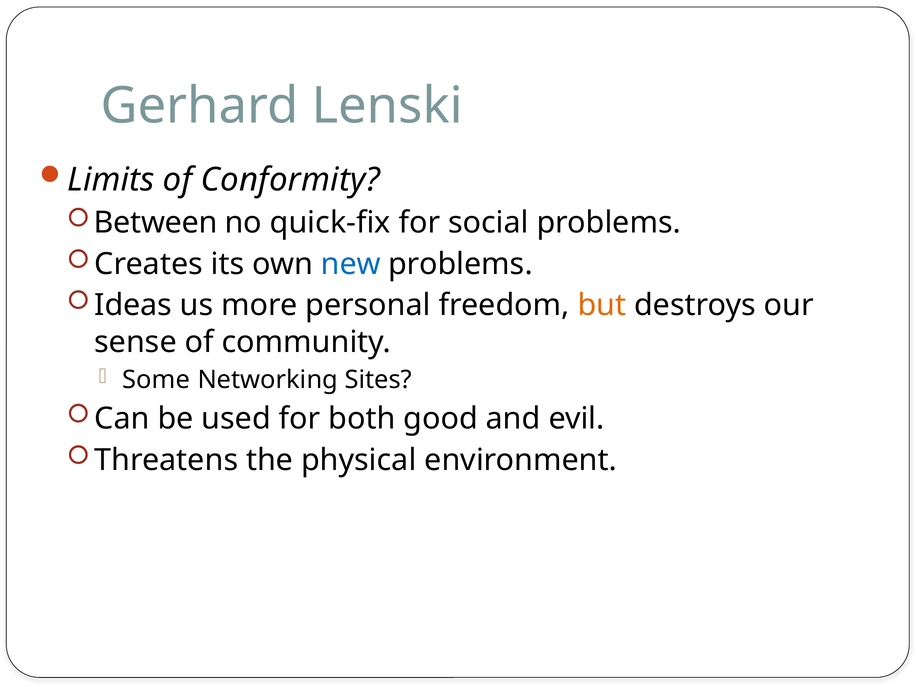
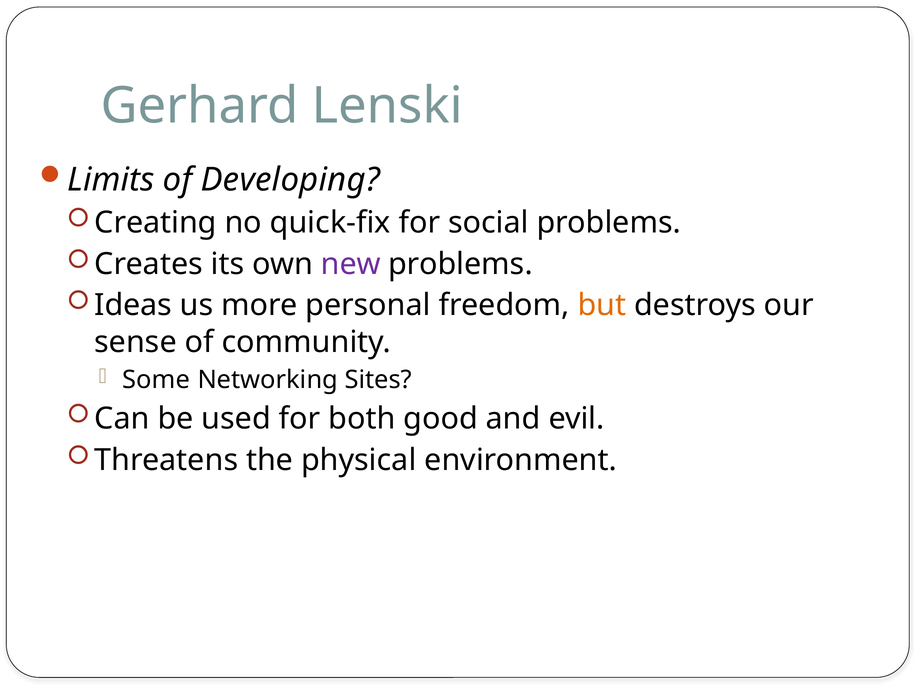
Conformity: Conformity -> Developing (290, 180)
Between: Between -> Creating (156, 223)
new colour: blue -> purple (351, 264)
